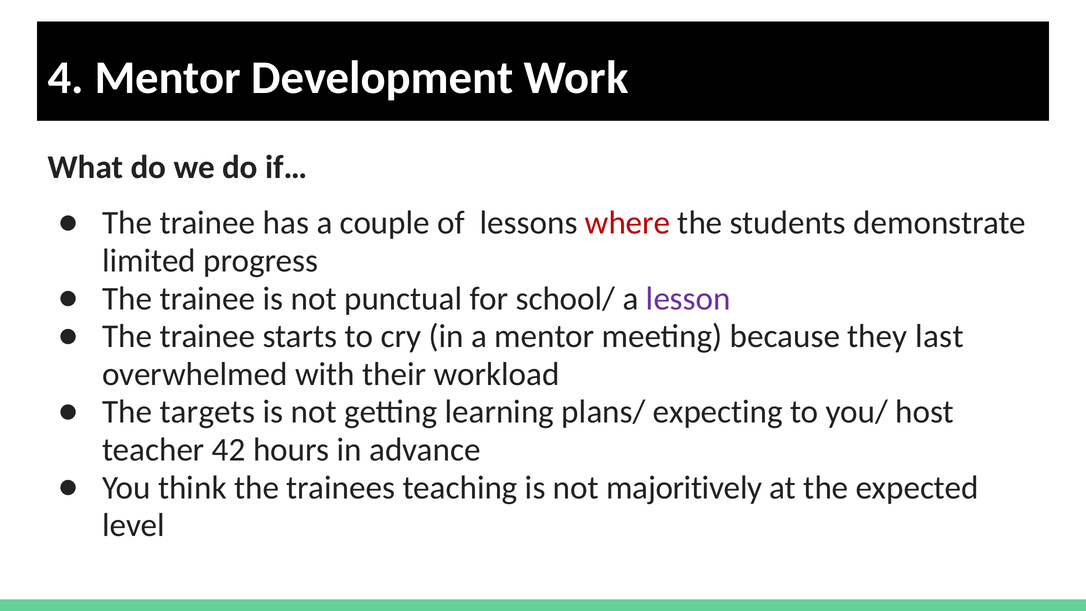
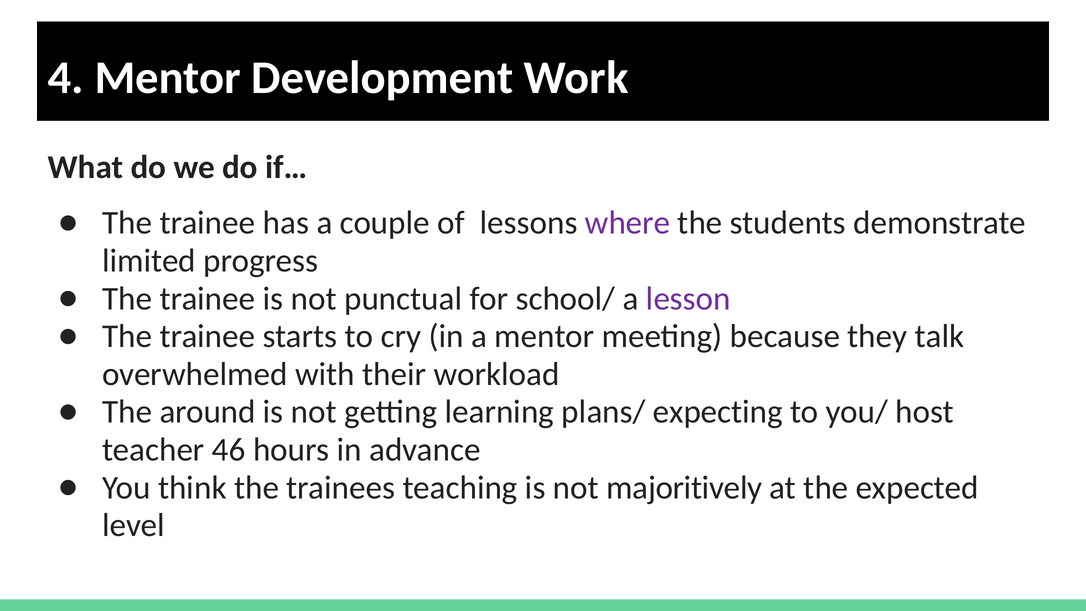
where colour: red -> purple (628, 223)
last: last -> talk (940, 336)
targets: targets -> around (208, 412)
42: 42 -> 46 (229, 450)
